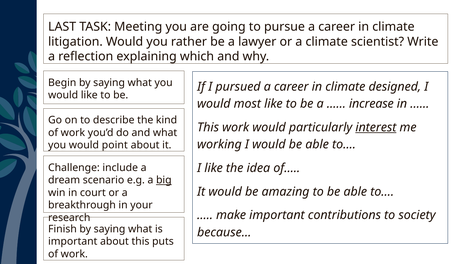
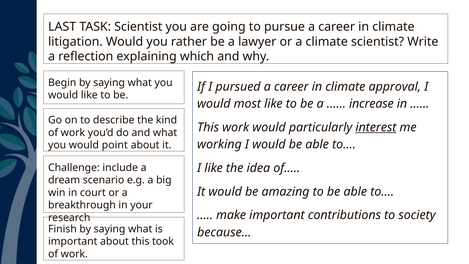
TASK Meeting: Meeting -> Scientist (138, 27)
designed: designed -> approval (395, 87)
big underline: present -> none (164, 180)
puts: puts -> took (163, 241)
